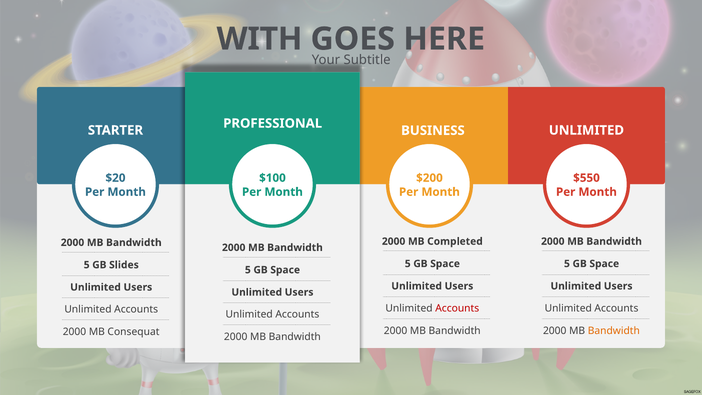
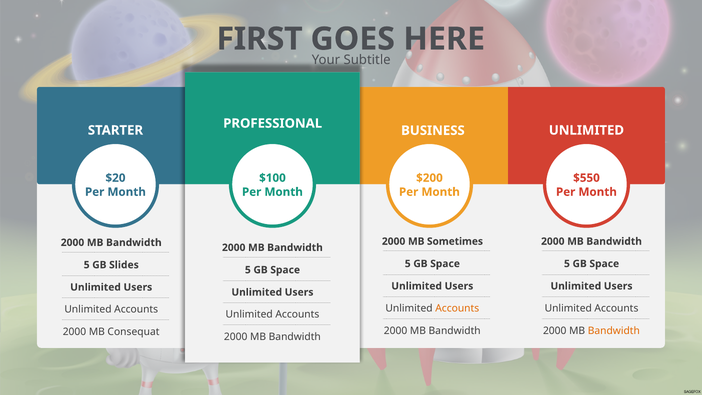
WITH: WITH -> FIRST (260, 39)
Completed: Completed -> Sometimes (455, 241)
Accounts colour: red -> orange (457, 308)
